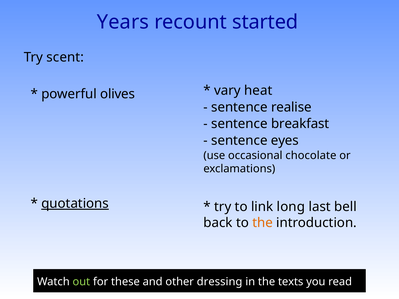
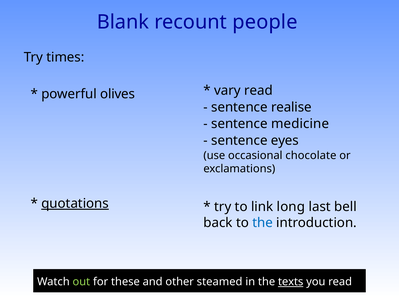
Years: Years -> Blank (123, 22)
started: started -> people (265, 22)
scent: scent -> times (65, 57)
vary heat: heat -> read (258, 91)
breakfast: breakfast -> medicine (300, 124)
the colour: orange -> blue (263, 223)
dressing: dressing -> steamed (220, 282)
texts underline: none -> present (291, 282)
